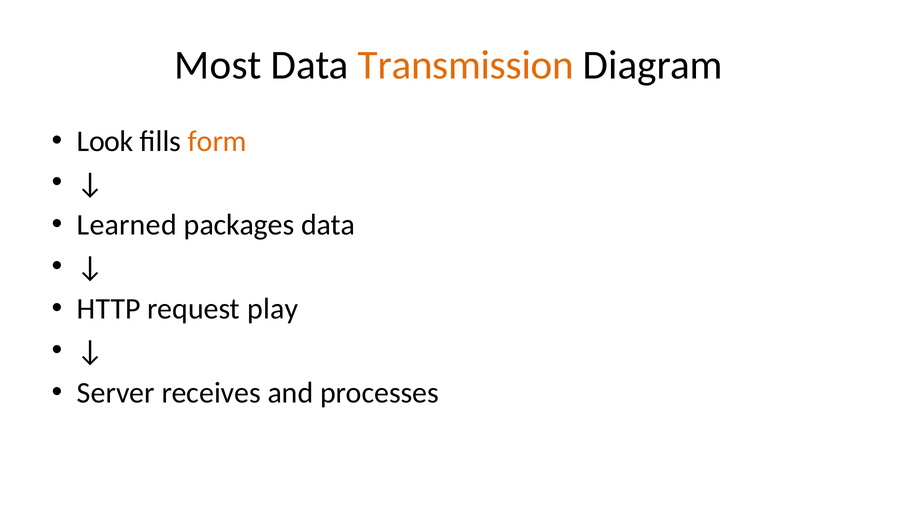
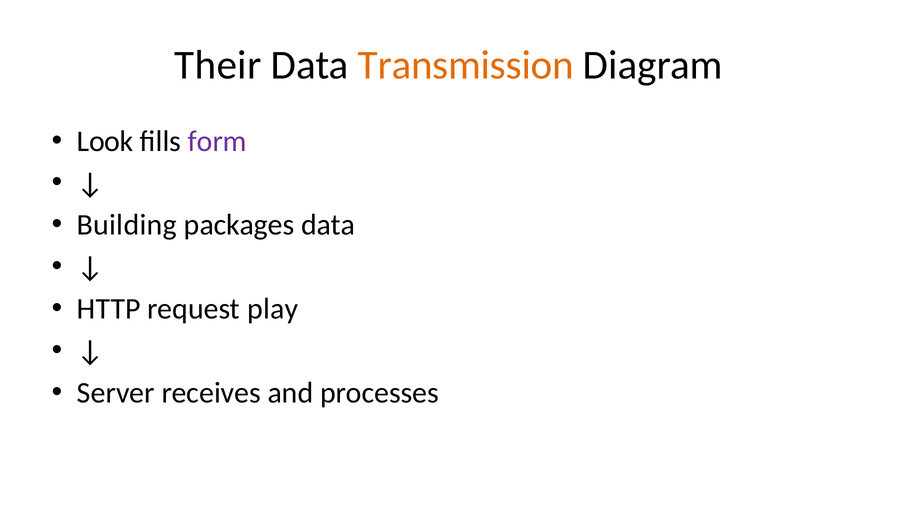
Most: Most -> Their (218, 65)
form colour: orange -> purple (217, 141)
Learned: Learned -> Building (127, 225)
